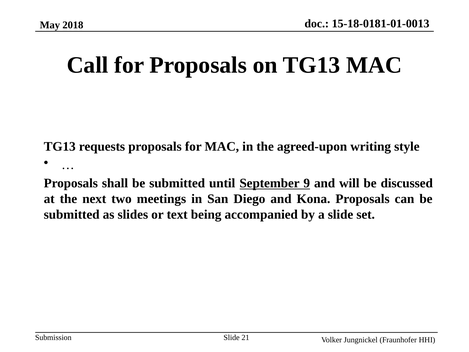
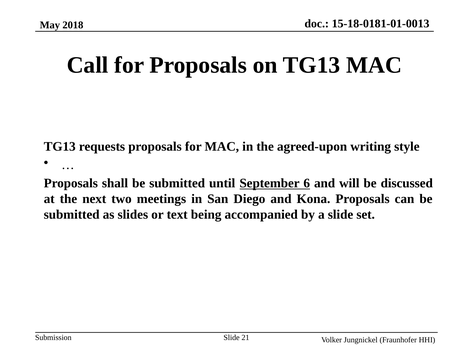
9: 9 -> 6 (307, 183)
